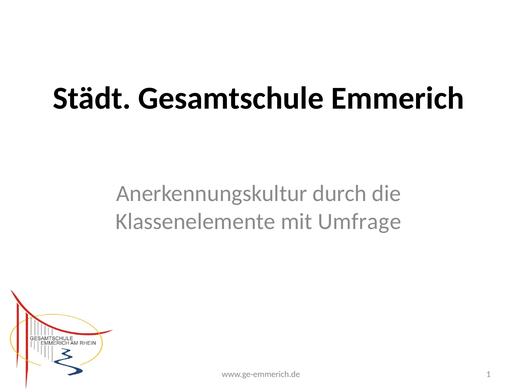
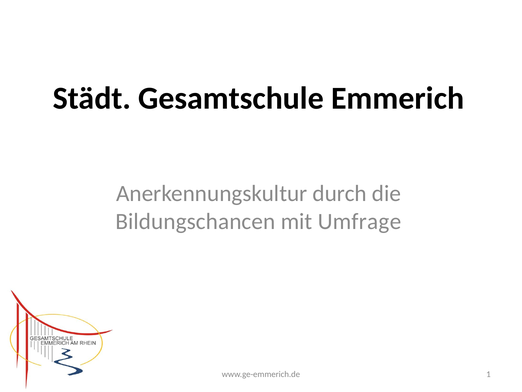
Klassenelemente: Klassenelemente -> Bildungschancen (195, 221)
